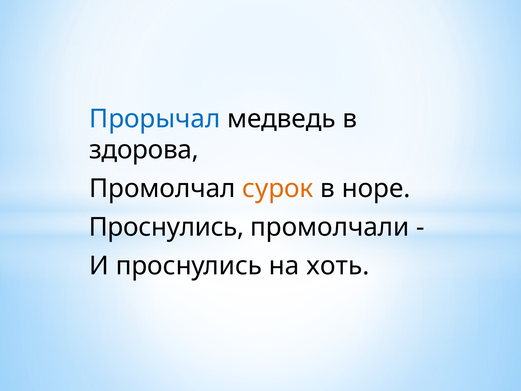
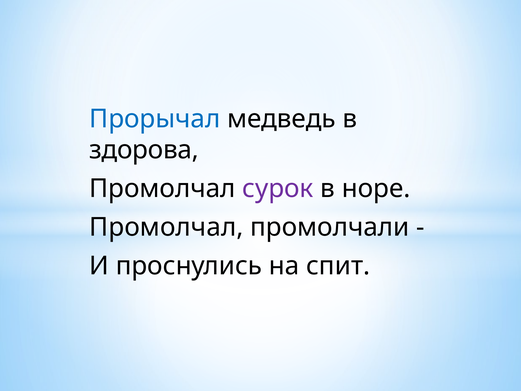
сурок colour: orange -> purple (278, 189)
Проснулись: Проснулись -> Промолчал (166, 227)
хоть: хоть -> спит (338, 266)
